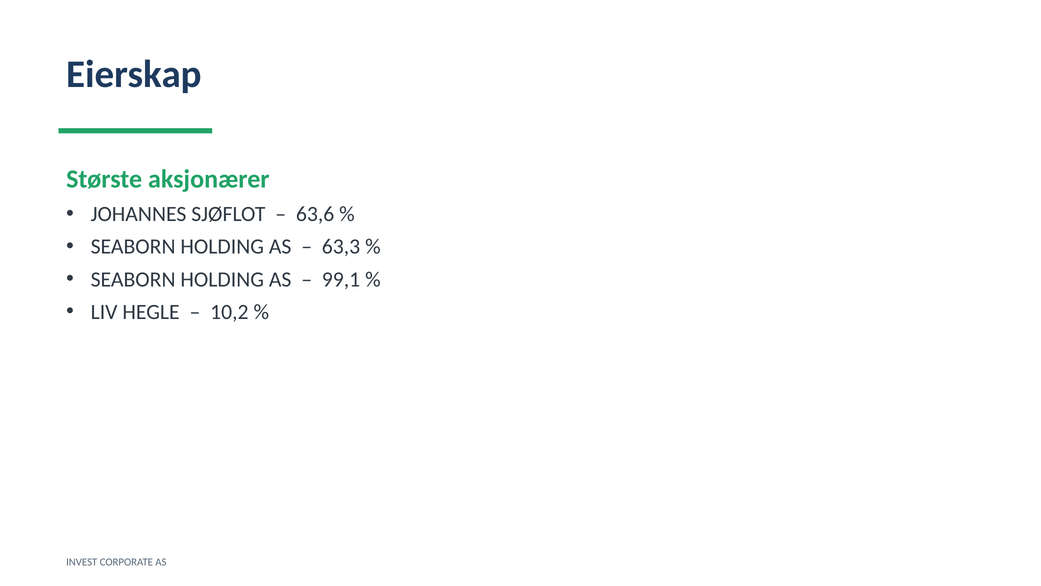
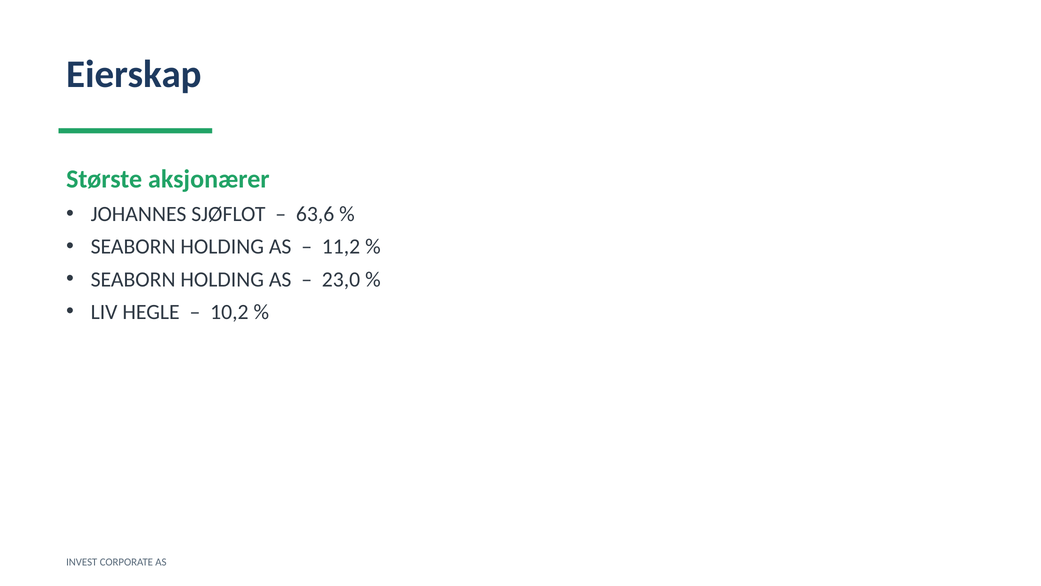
63,3: 63,3 -> 11,2 (341, 247)
99,1: 99,1 -> 23,0 (341, 279)
